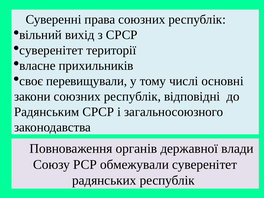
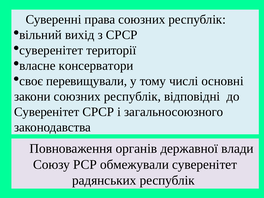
прихильників: прихильників -> консерватори (96, 66)
Радянським: Радянським -> Суверенітет (47, 112)
